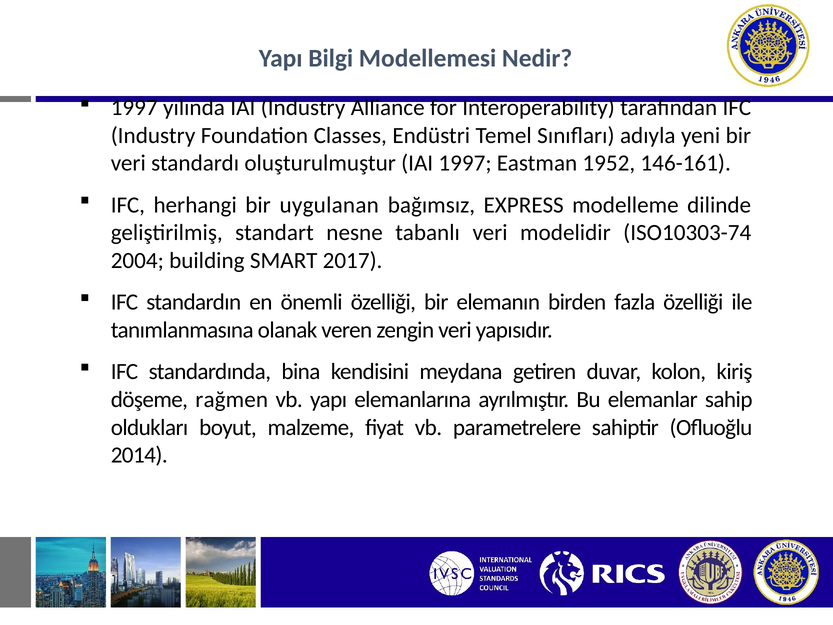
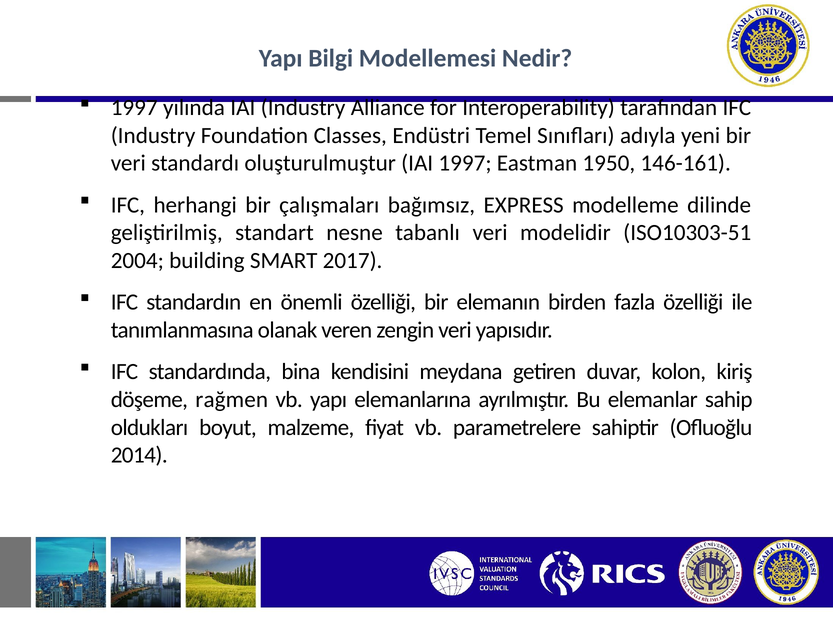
1952: 1952 -> 1950 (609, 163)
uygulanan: uygulanan -> çalışmaları (329, 205)
ISO10303-74: ISO10303-74 -> ISO10303-51 (687, 233)
